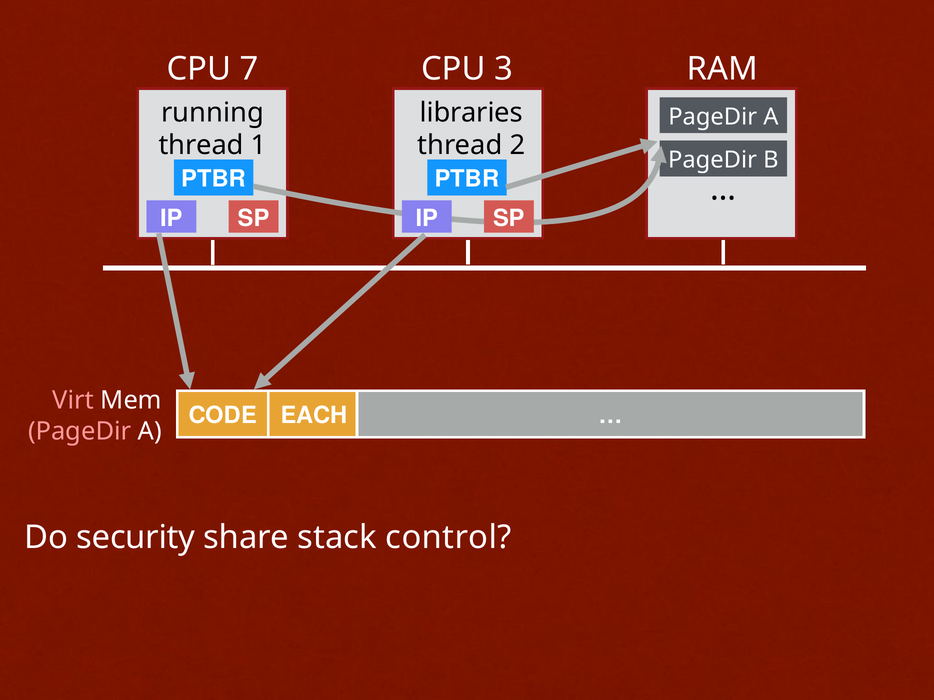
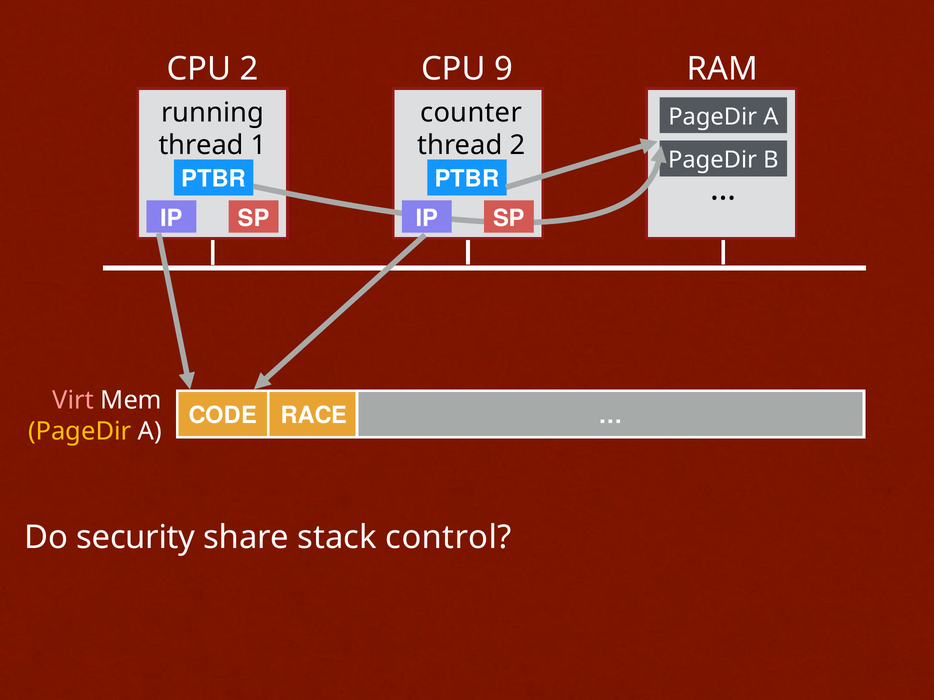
CPU 7: 7 -> 2 (249, 69)
3: 3 -> 9 (503, 69)
libraries: libraries -> counter (471, 113)
EACH: EACH -> RACE (314, 416)
PageDir colour: pink -> yellow (80, 431)
